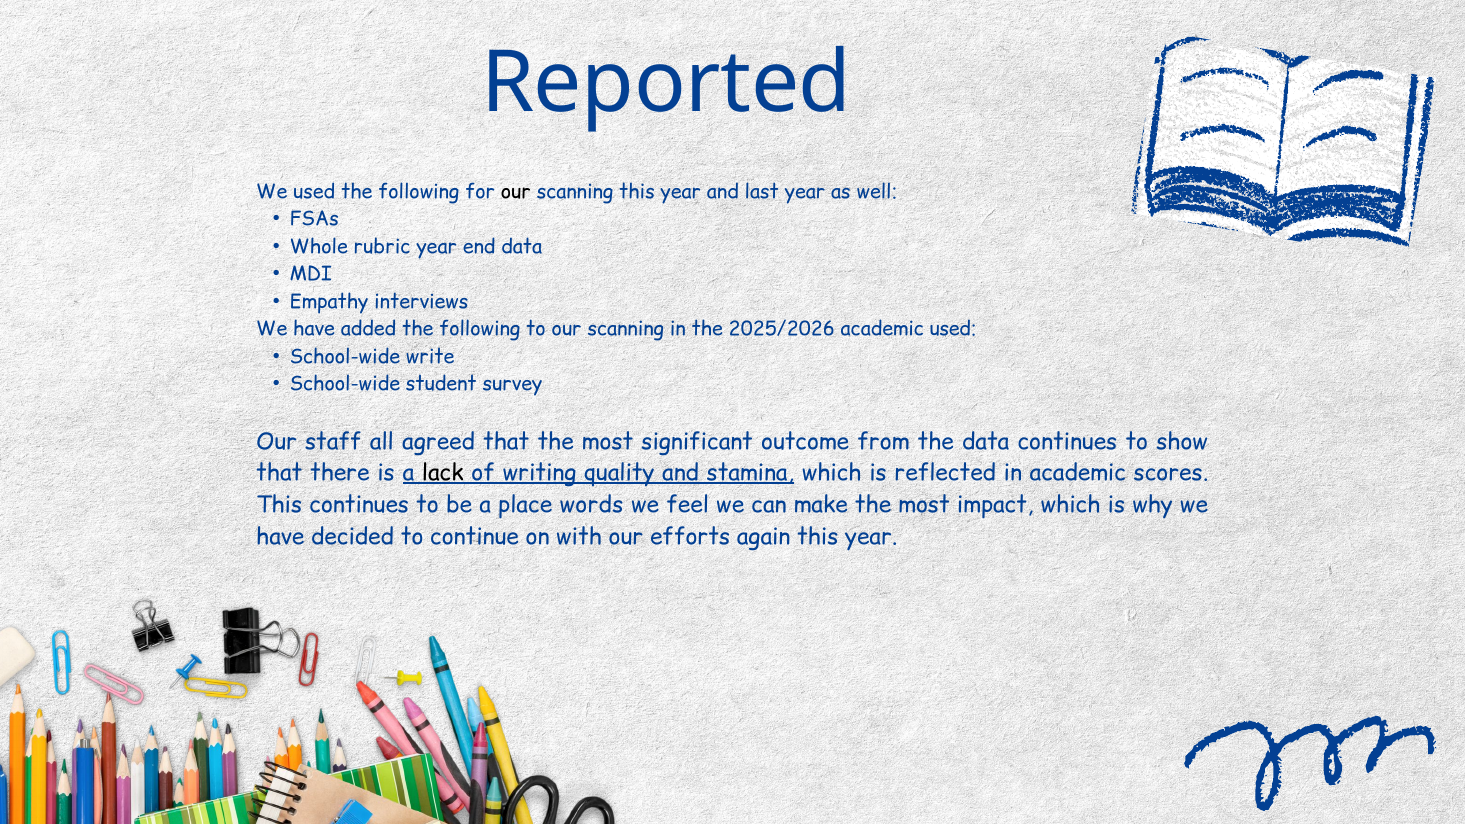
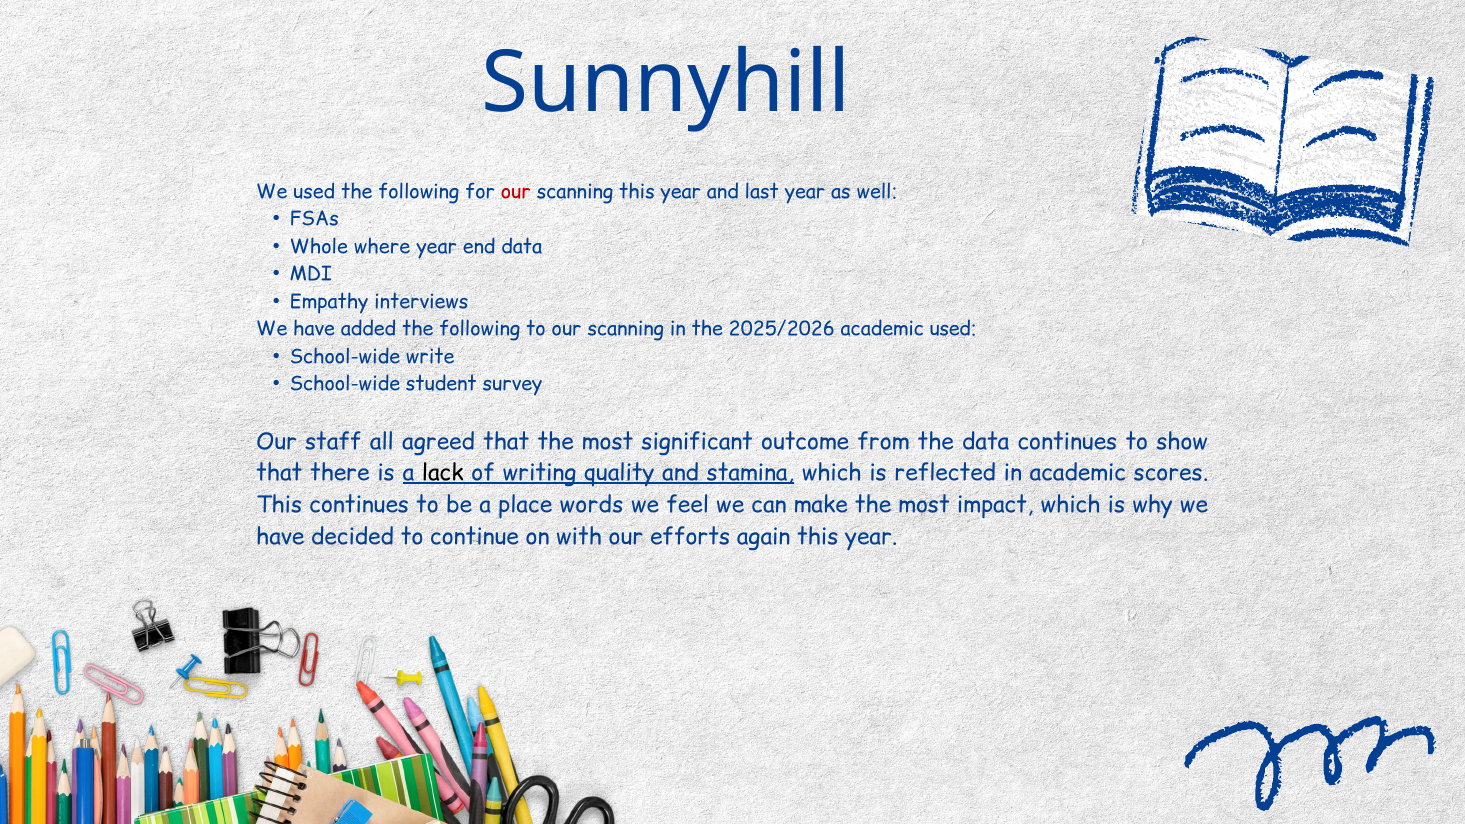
Reported: Reported -> Sunnyhill (666, 83)
our colour: black -> red (516, 192)
rubric: rubric -> where (382, 247)
